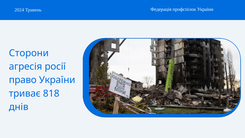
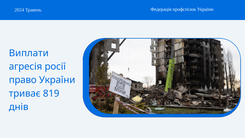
Сторони: Сторони -> Виплати (29, 53)
818: 818 -> 819 (51, 93)
